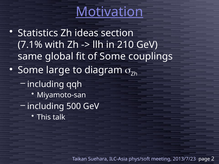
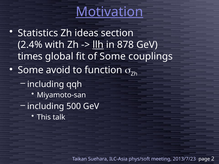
7.1%: 7.1% -> 2.4% (30, 45)
llh underline: none -> present (98, 45)
210: 210 -> 878 (126, 45)
same: same -> times (30, 57)
large: large -> avoid (58, 70)
diagram: diagram -> function (103, 70)
